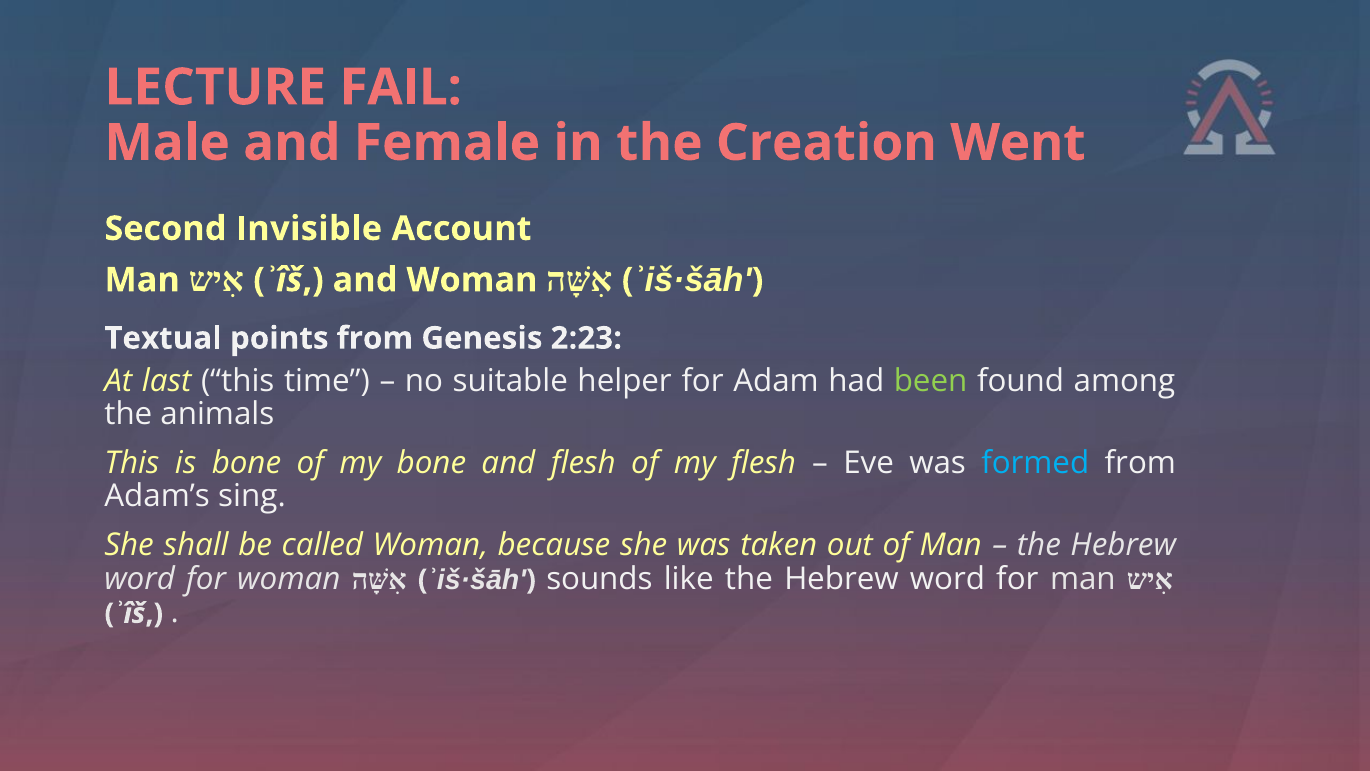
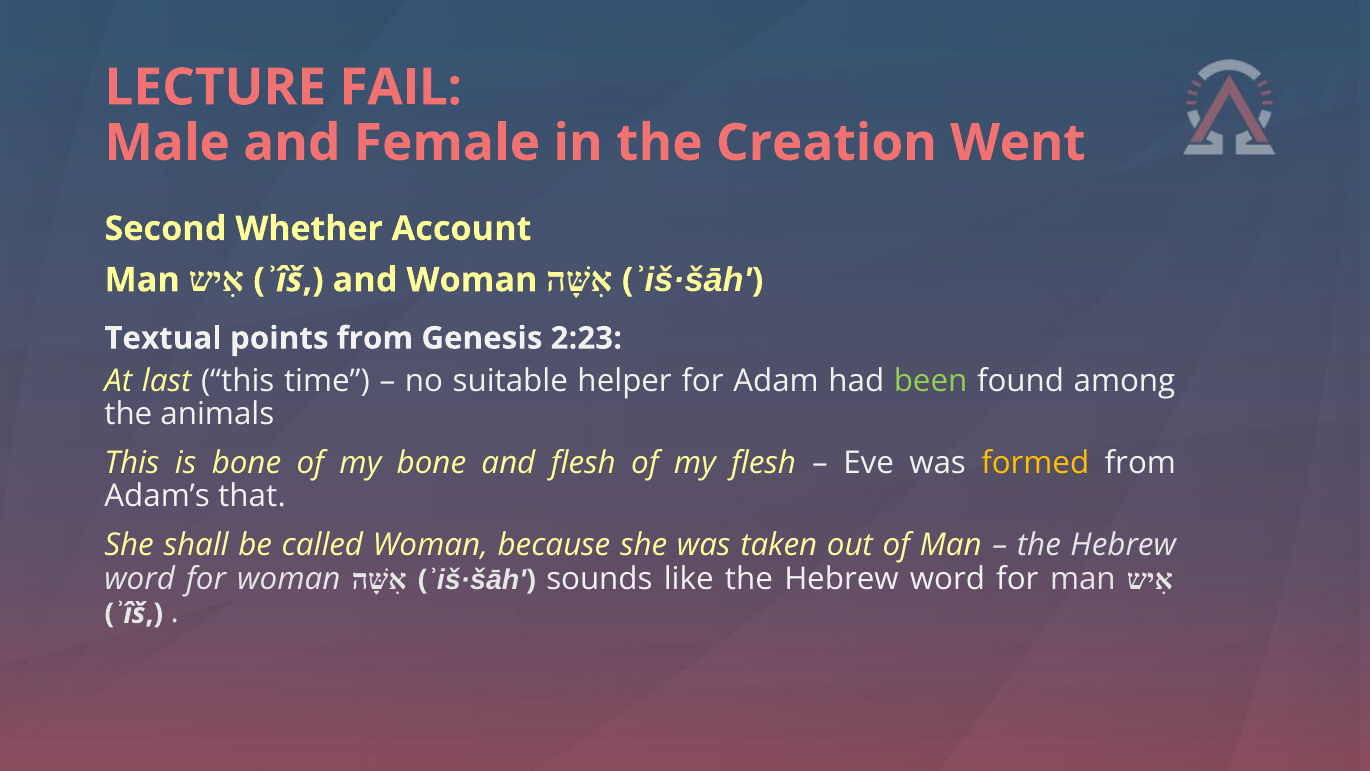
Invisible: Invisible -> Whether (309, 229)
formed colour: light blue -> yellow (1035, 463)
sing: sing -> that (252, 496)
